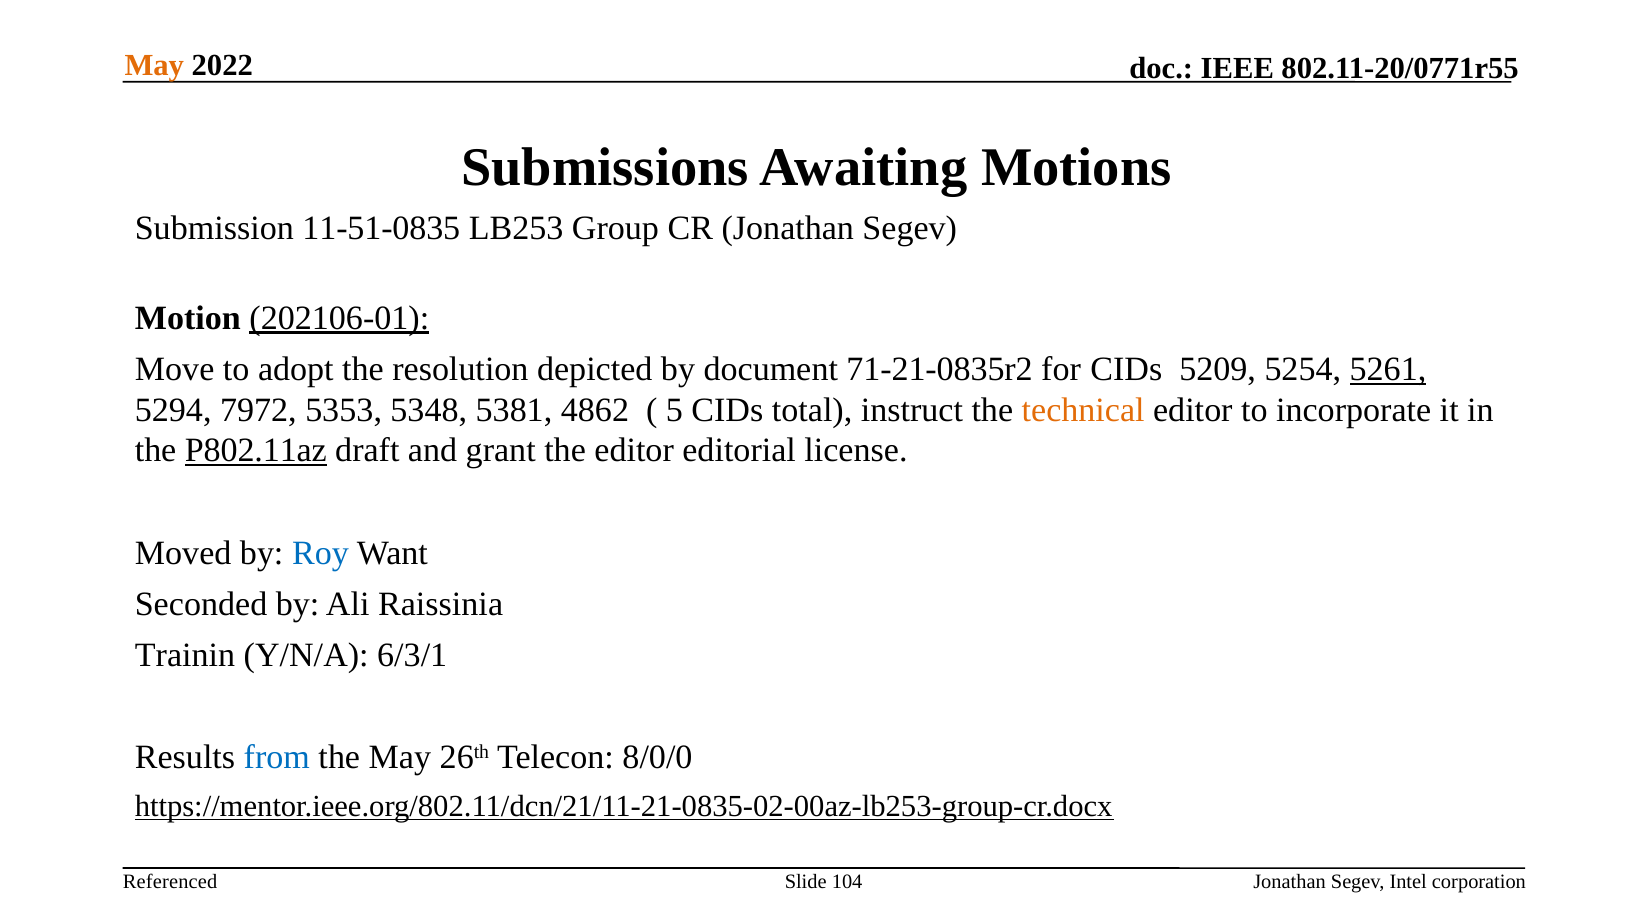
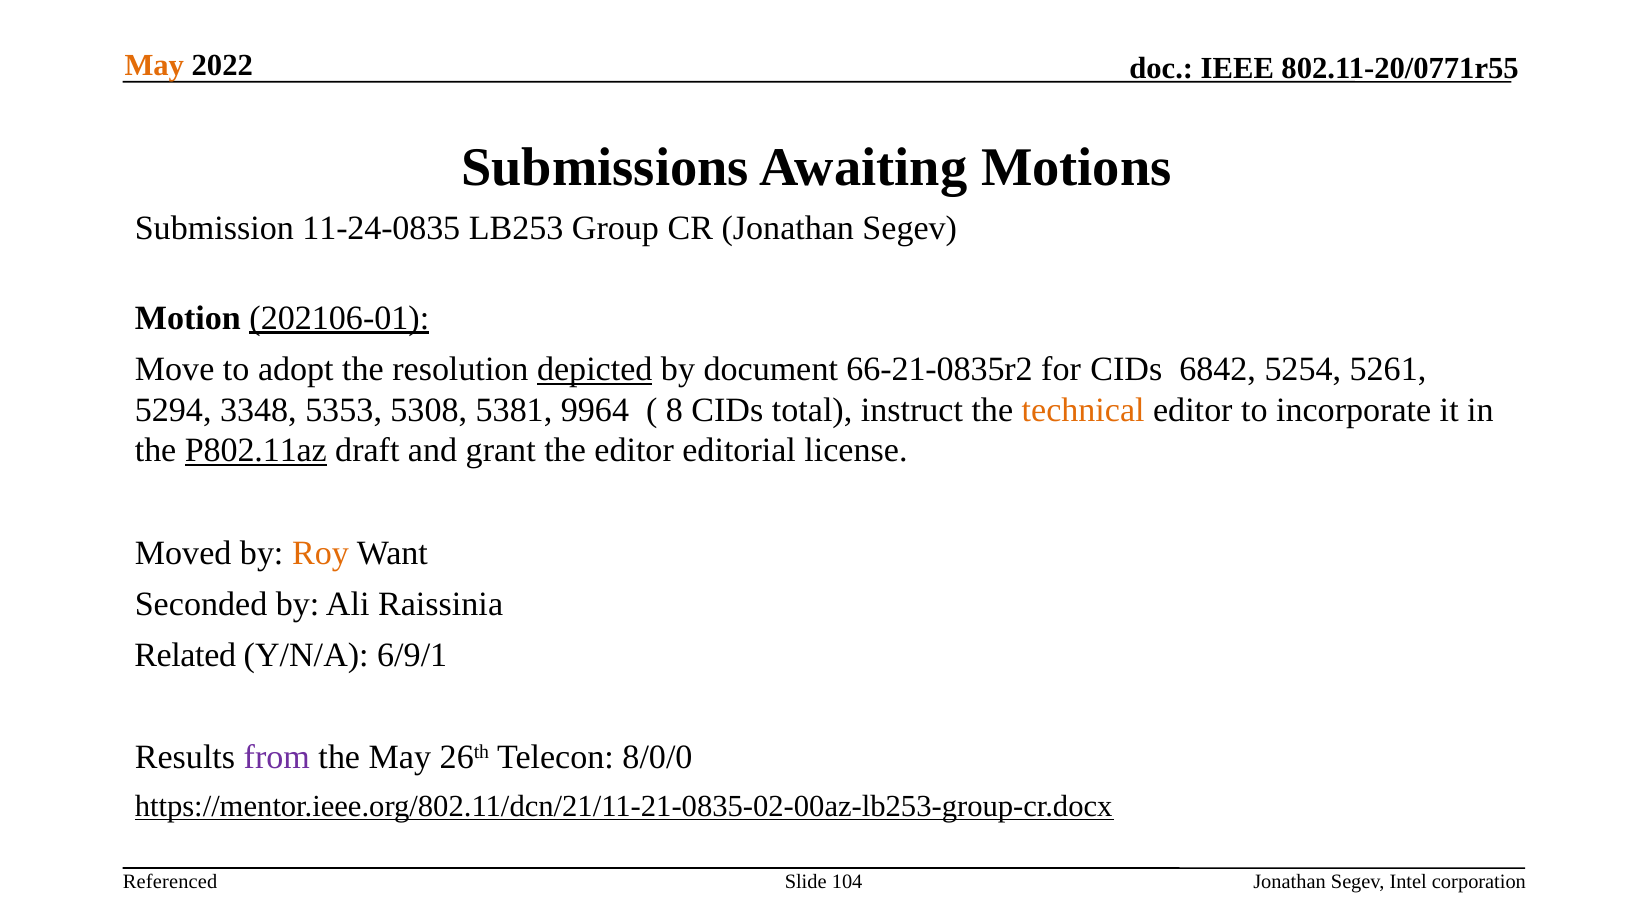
11-51-0835: 11-51-0835 -> 11-24-0835 (381, 228)
depicted underline: none -> present (595, 369)
71-21-0835r2: 71-21-0835r2 -> 66-21-0835r2 (940, 369)
5209: 5209 -> 6842 (1218, 369)
5261 underline: present -> none (1388, 369)
7972: 7972 -> 3348 (258, 410)
5348: 5348 -> 5308 (429, 410)
4862: 4862 -> 9964 (595, 410)
5: 5 -> 8 (674, 410)
Roy colour: blue -> orange (320, 553)
Trainin: Trainin -> Related (185, 655)
6/3/1: 6/3/1 -> 6/9/1 (412, 655)
from colour: blue -> purple (277, 757)
